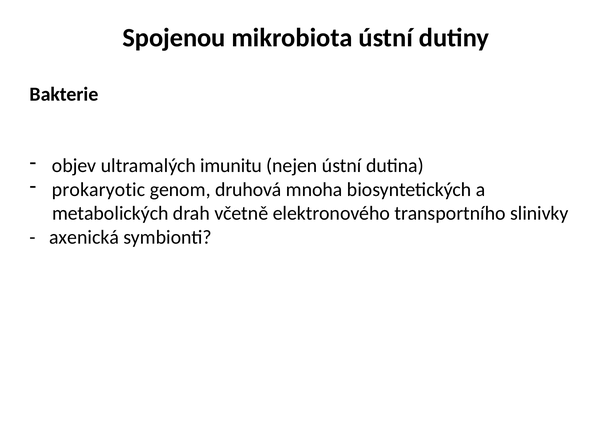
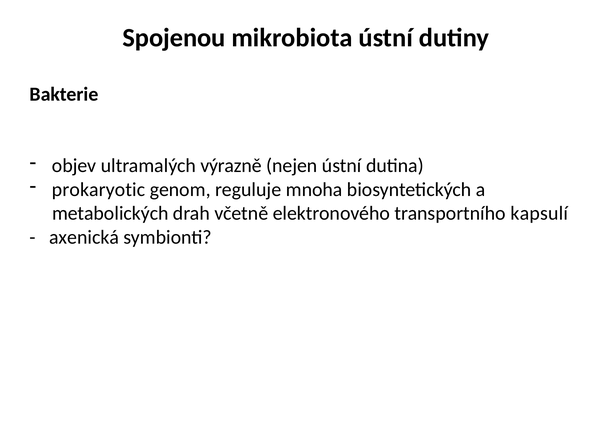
imunitu: imunitu -> výrazně (231, 166)
druhová: druhová -> reguluje (248, 190)
slinivky: slinivky -> kapsulí (539, 213)
